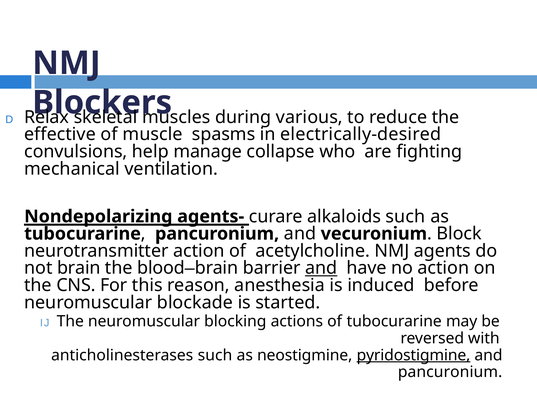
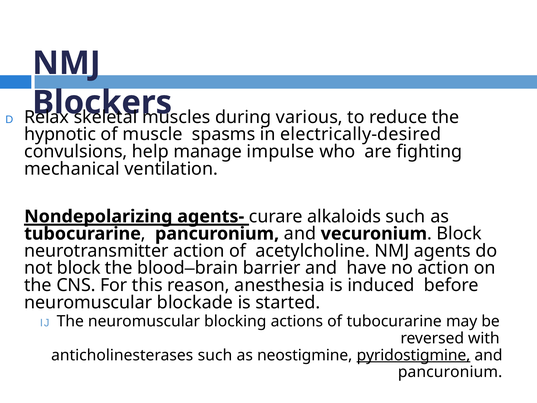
effective: effective -> hypnotic (60, 134)
collapse: collapse -> impulse (281, 152)
not brain: brain -> block (79, 268)
and underline: present -> none (321, 268)
